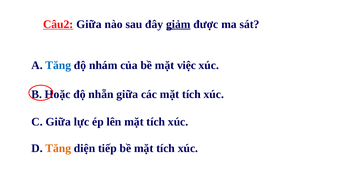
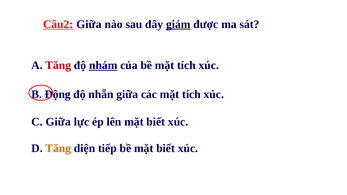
Tăng colour: blue -> red (58, 65)
nhám underline: none -> present (103, 65)
bề mặt việc: việc -> tích (186, 65)
Hoặc: Hoặc -> Động (58, 94)
lên mặt tích: tích -> biết (156, 122)
bề mặt tích: tích -> biết (166, 149)
